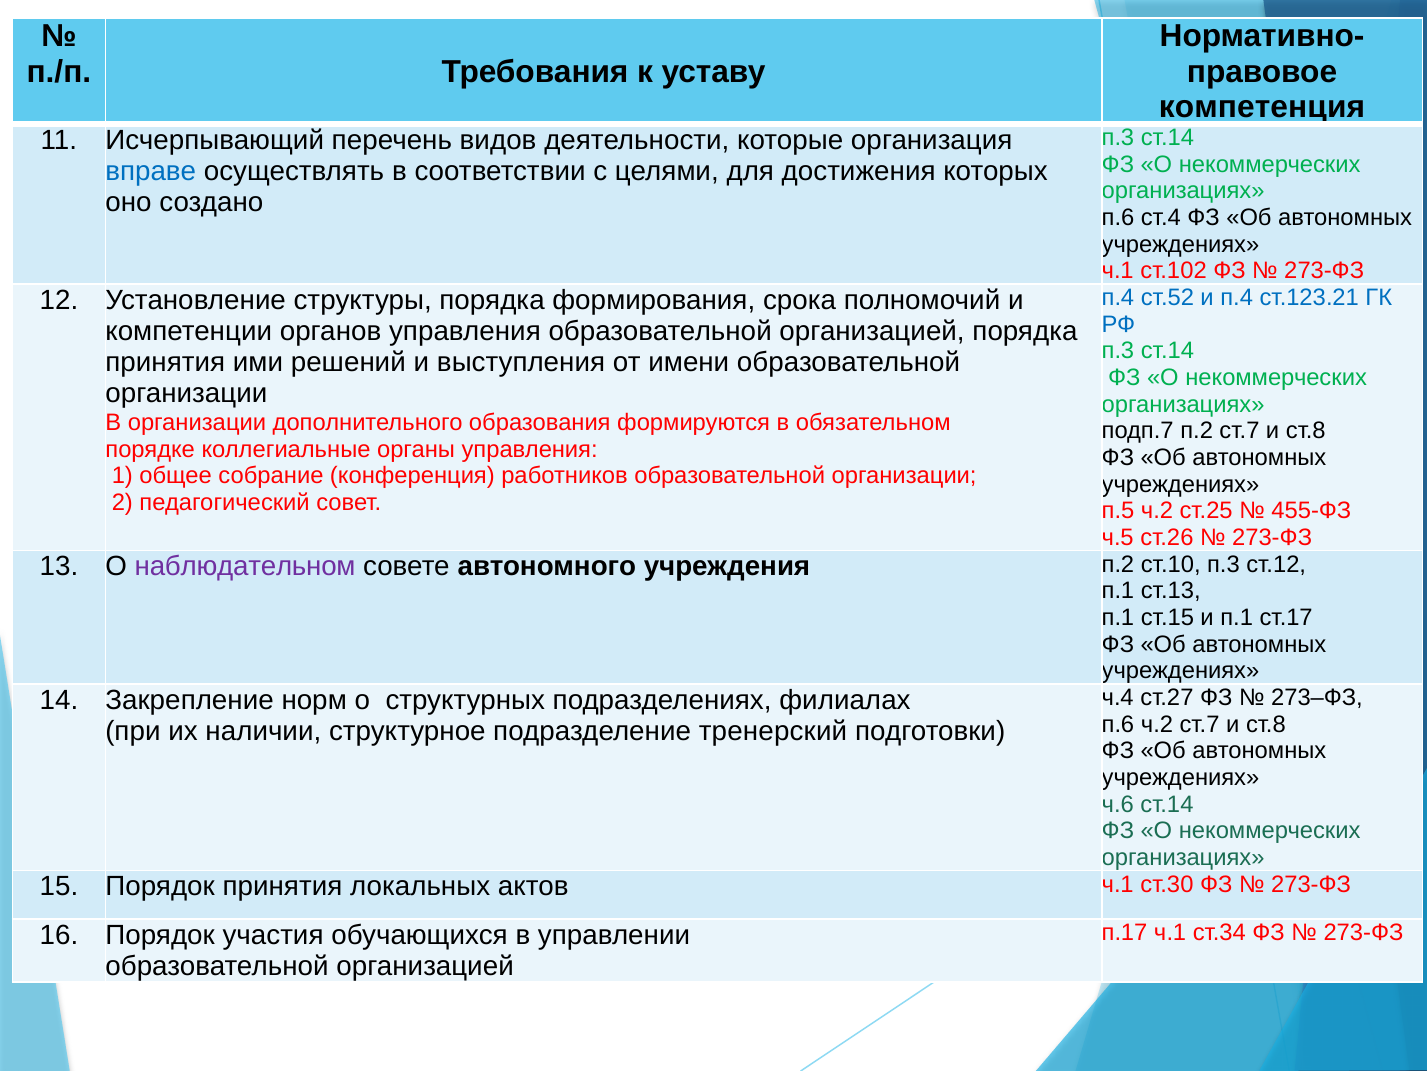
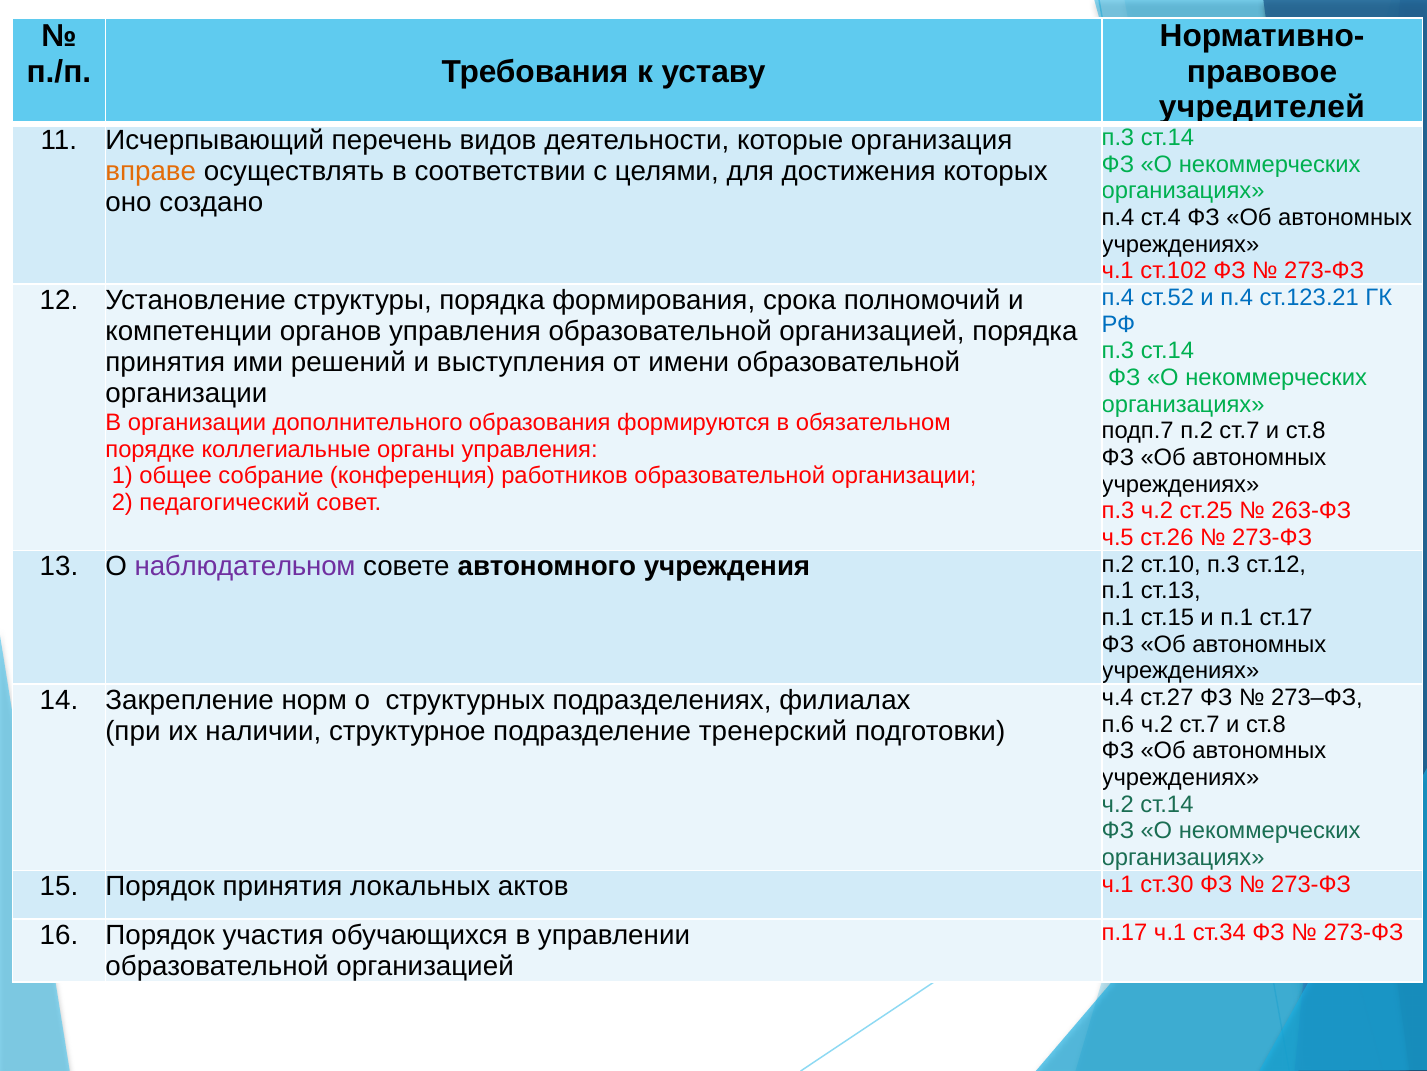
компетенция: компетенция -> учредителей (1262, 107)
вправе colour: blue -> orange (151, 171)
п.6: п.6 -> п.4 (1118, 218)
п.5: п.5 -> п.3 (1118, 511)
455-ФЗ: 455-ФЗ -> 263-ФЗ (1311, 511)
ч.6: ч.6 -> ч.2 (1118, 804)
